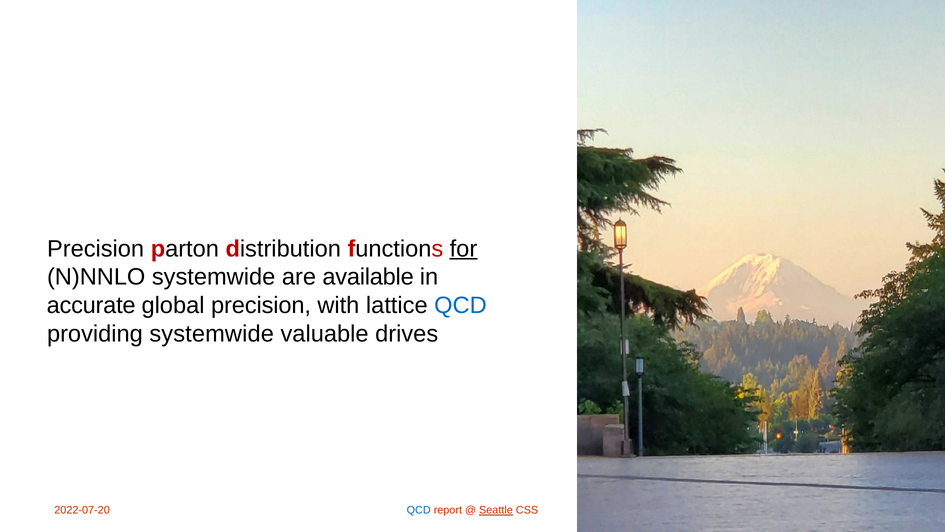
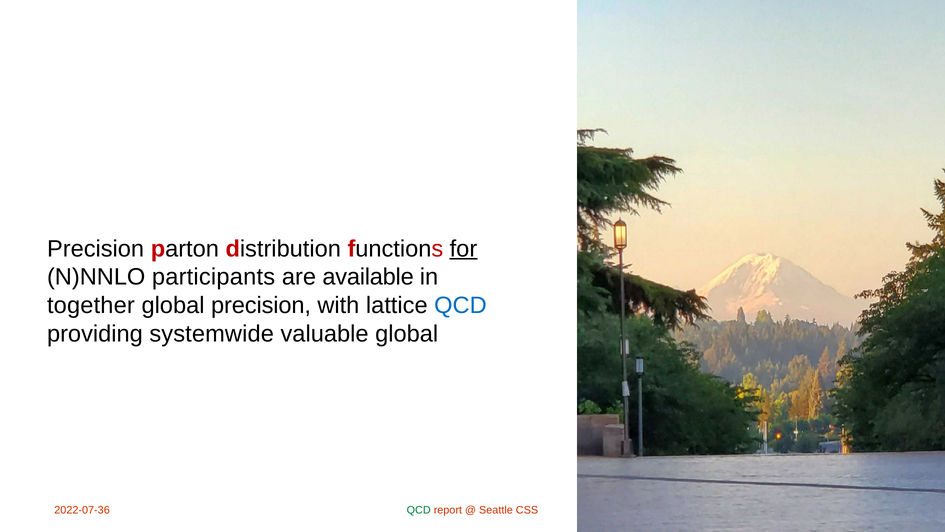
N)NNLO systemwide: systemwide -> participants (214, 277)
accurate: accurate -> together (91, 305)
valuable drives: drives -> global (407, 334)
2022-07-20: 2022-07-20 -> 2022-07-36 (82, 510)
QCD colour: blue -> green (419, 510)
Seattle underline: present -> none (496, 510)
